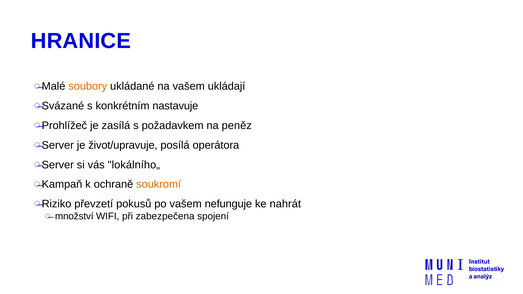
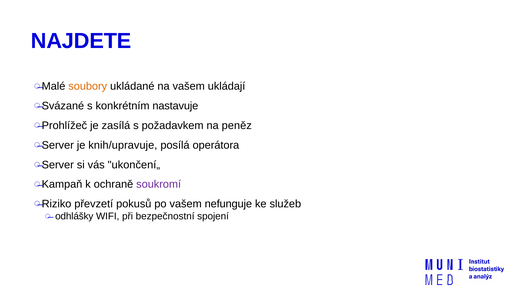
HRANICE: HRANICE -> NAJDETE (81, 41)
život/upravuje: život/upravuje -> knih/upravuje (123, 145)
lokálního„: lokálního„ -> ukončení„ (134, 165)
soukromí colour: orange -> purple (159, 184)
nahrát: nahrát -> služeb (285, 204)
množství: množství -> odhlášky (74, 216)
zabezpečena: zabezpečena -> bezpečnostní (165, 216)
